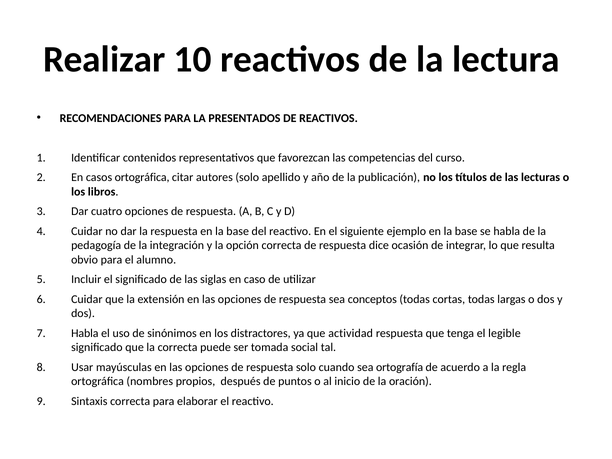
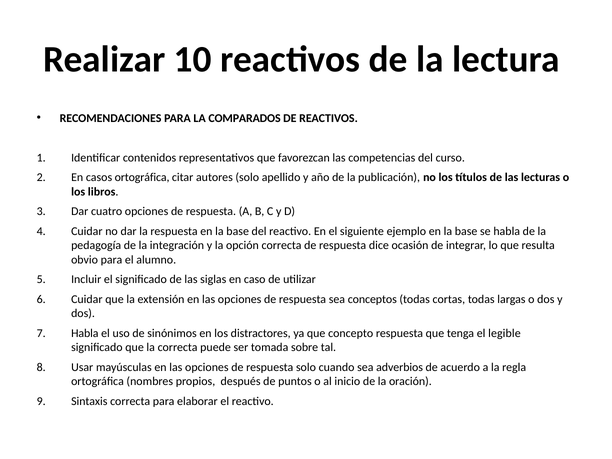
PRESENTADOS: PRESENTADOS -> COMPARADOS (245, 118)
actividad: actividad -> concepto (351, 333)
social: social -> sobre (305, 347)
ortografía: ortografía -> adverbios (400, 367)
